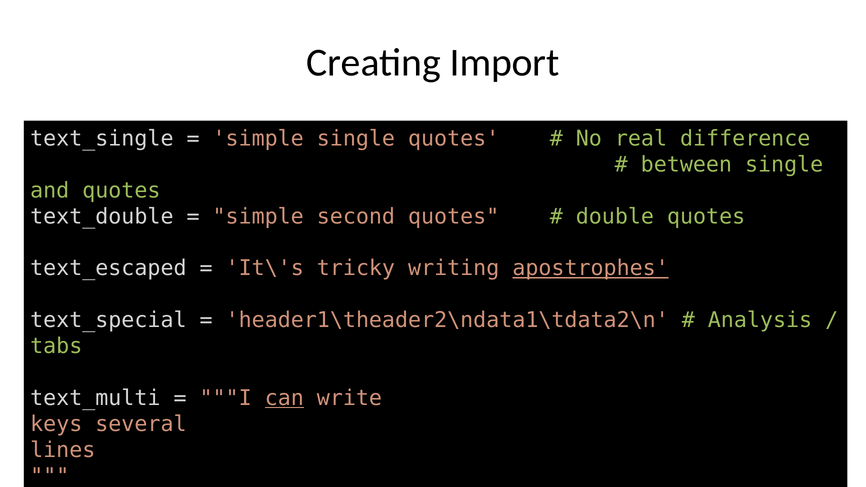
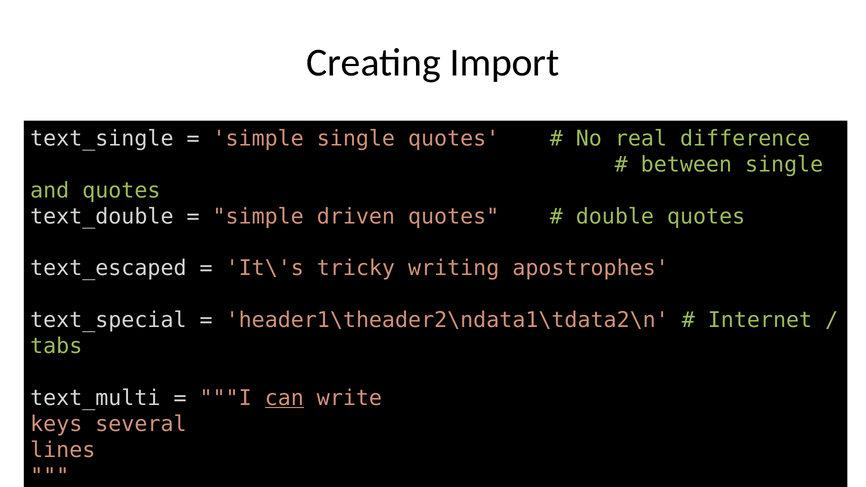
second: second -> driven (356, 216)
apostrophes underline: present -> none (591, 268)
Analysis: Analysis -> Internet (760, 320)
